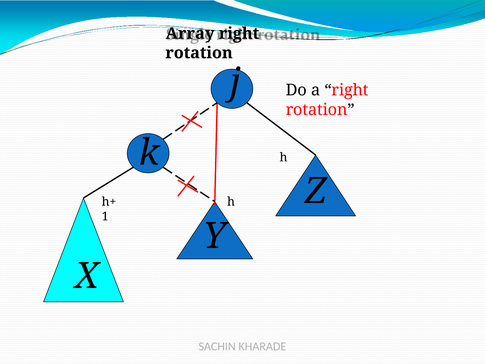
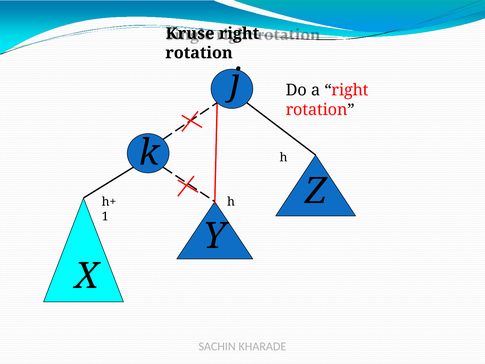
Array: Array -> Kruse (190, 33)
